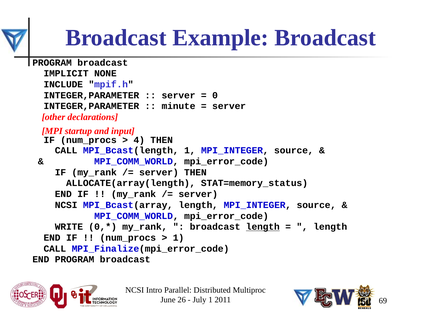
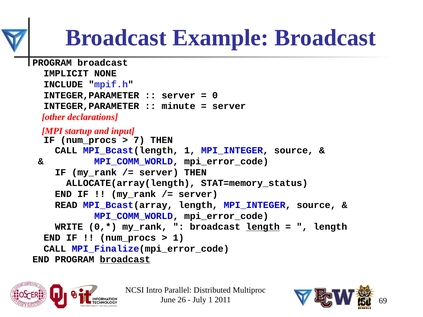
4: 4 -> 7 (139, 140)
NCSI: NCSI -> READ (66, 205)
broadcast underline: none -> present (125, 260)
